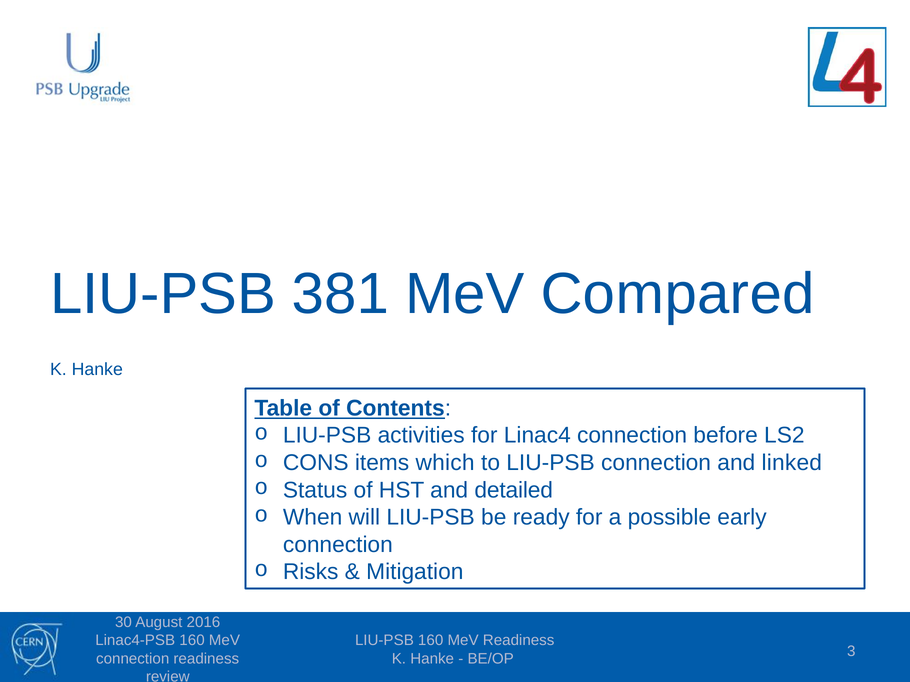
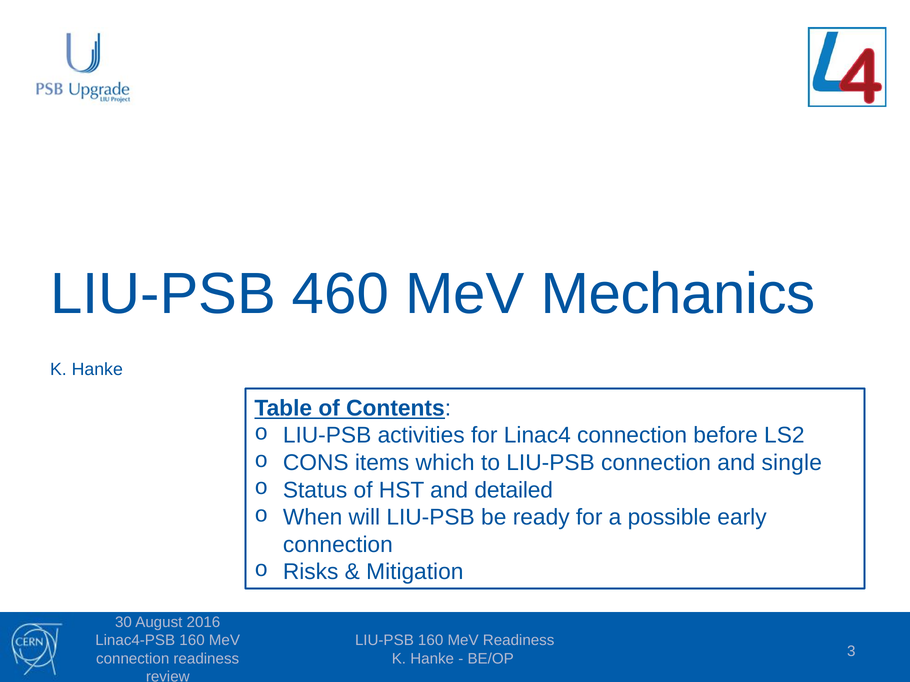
381: 381 -> 460 (340, 294)
Compared: Compared -> Mechanics (678, 294)
linked: linked -> single (792, 463)
